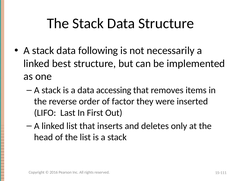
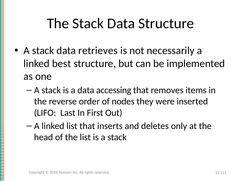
following: following -> retrieves (98, 51)
factor: factor -> nodes (123, 101)
